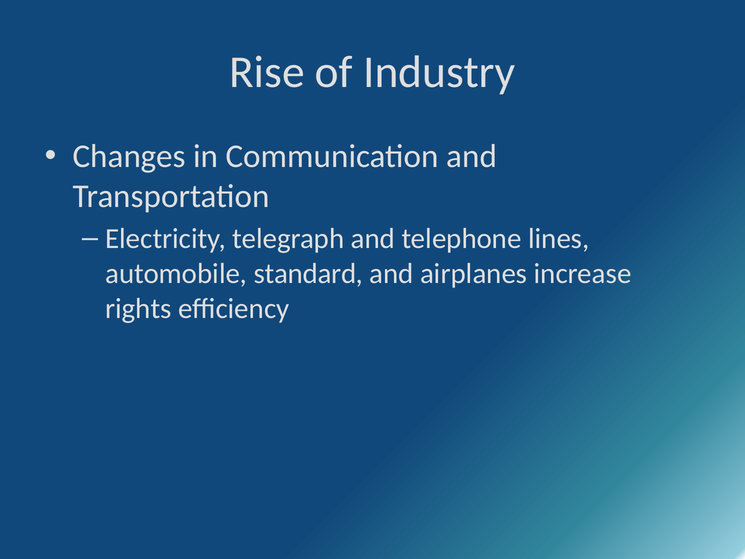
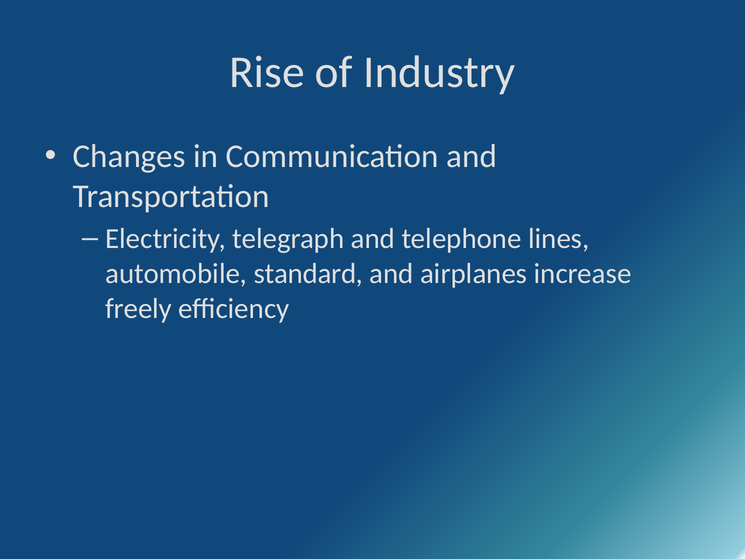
rights: rights -> freely (139, 308)
